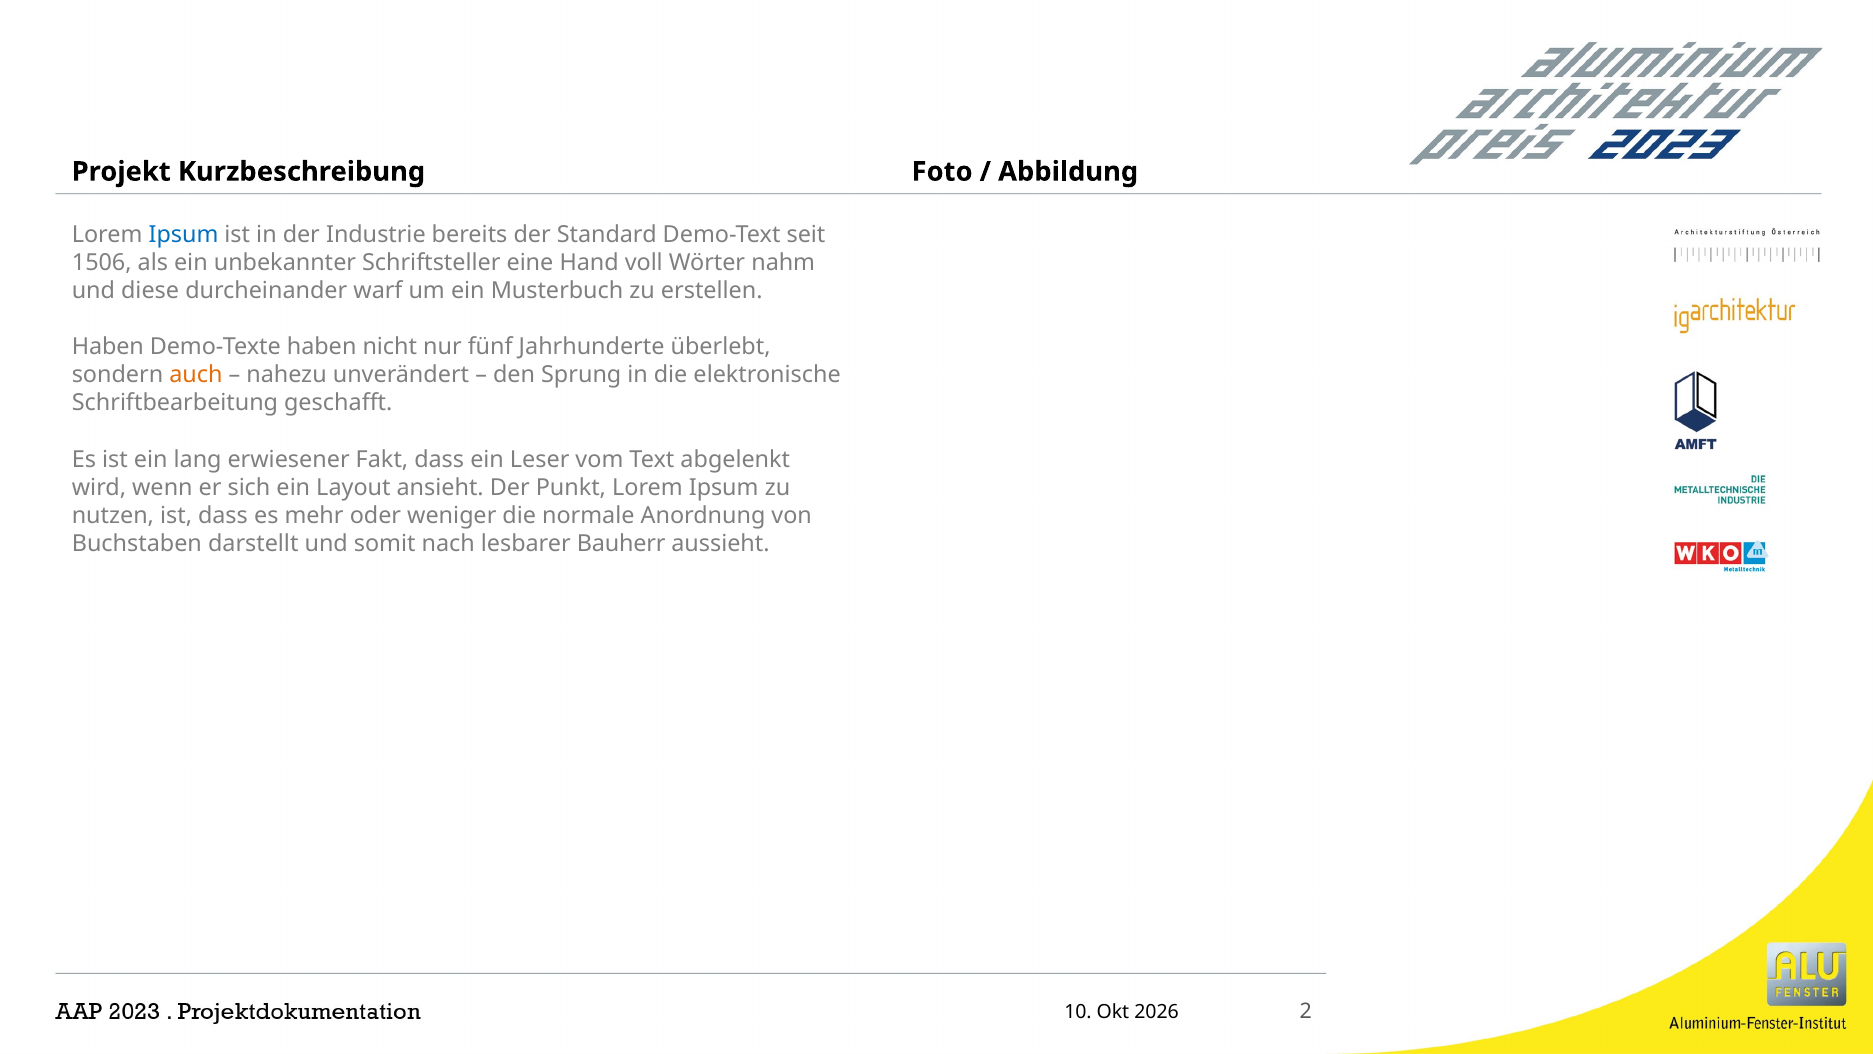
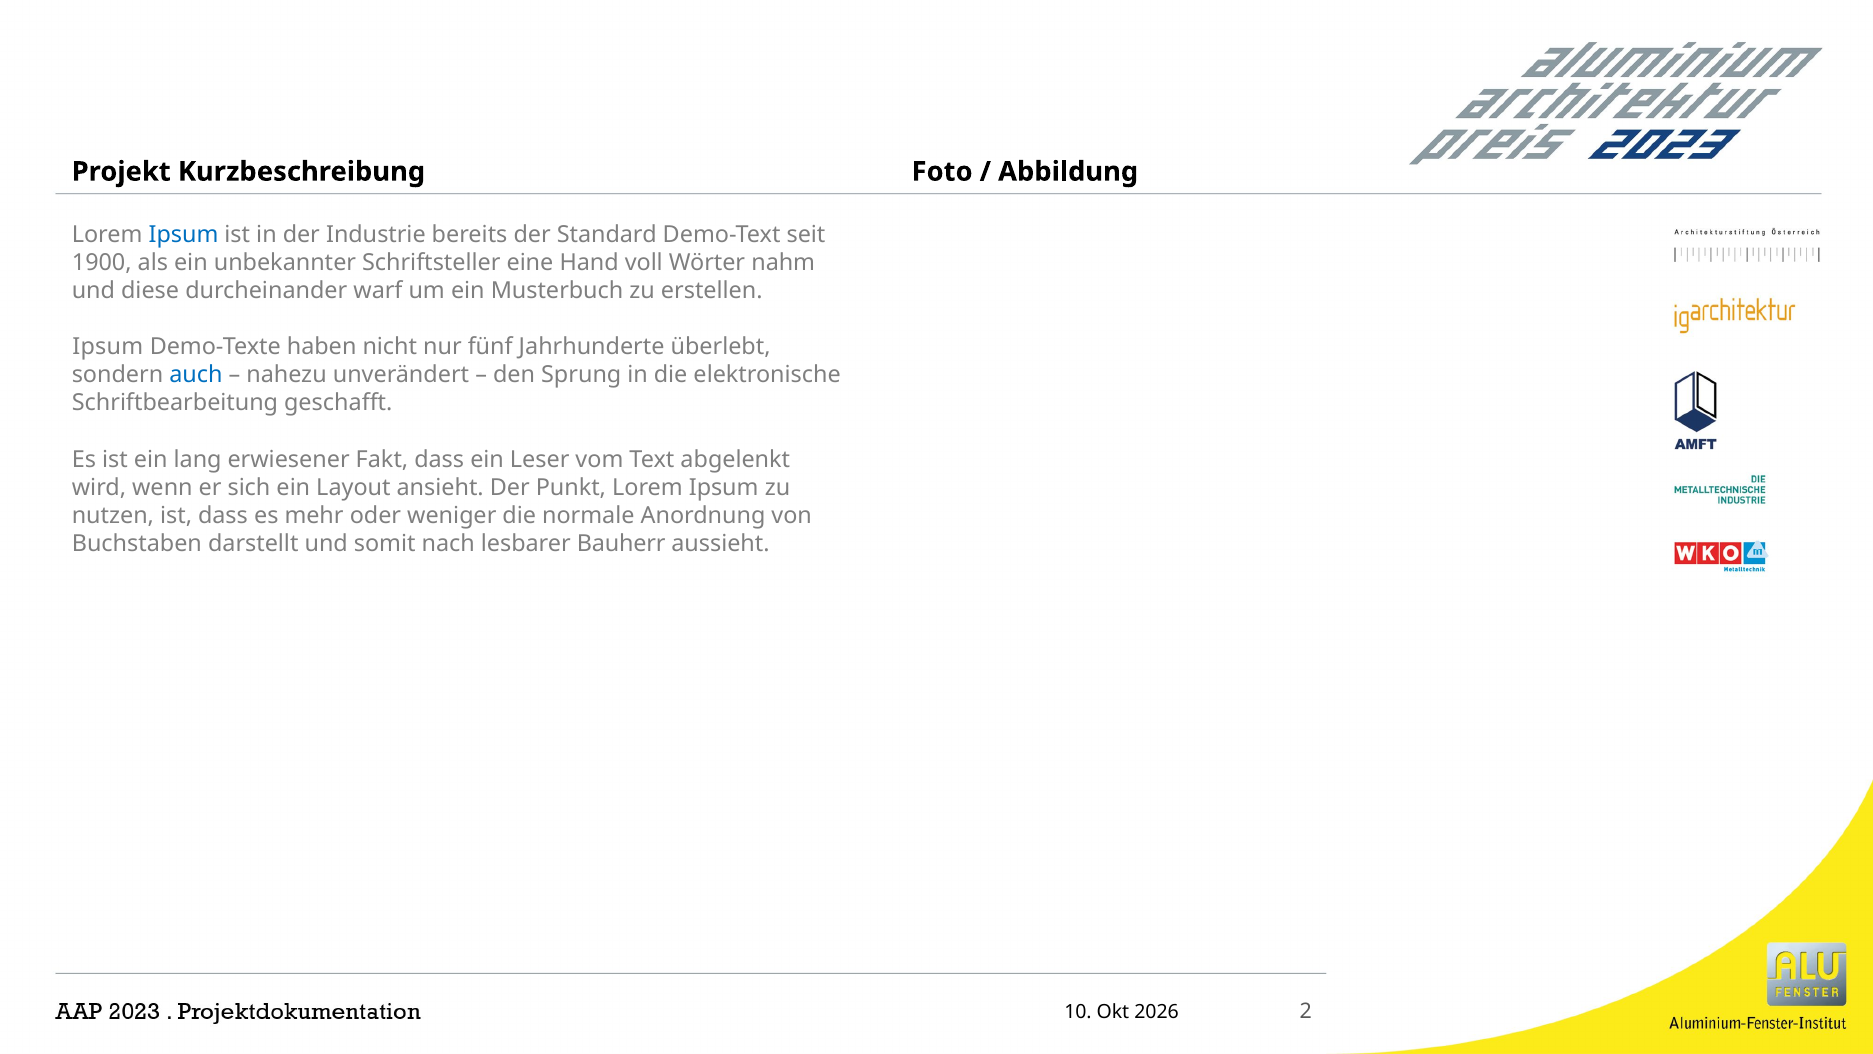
1506: 1506 -> 1900 (102, 262)
Haben: Haben -> Ipsum (108, 347)
auch colour: orange -> blue (196, 375)
